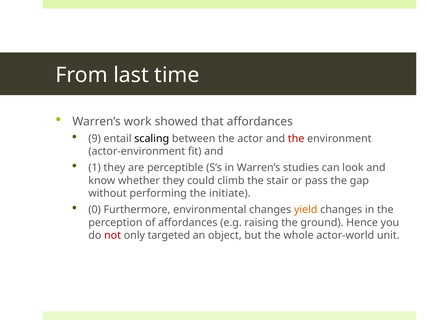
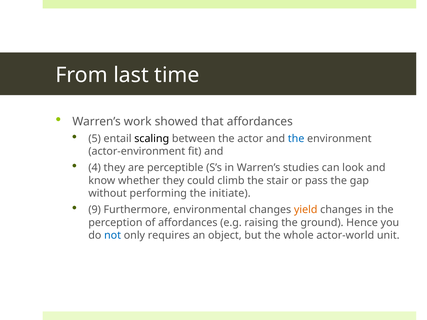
9: 9 -> 5 (95, 139)
the colour: red -> blue (296, 139)
1: 1 -> 4 (95, 168)
0: 0 -> 9 (95, 210)
not colour: red -> blue (113, 235)
targeted: targeted -> requires (169, 235)
